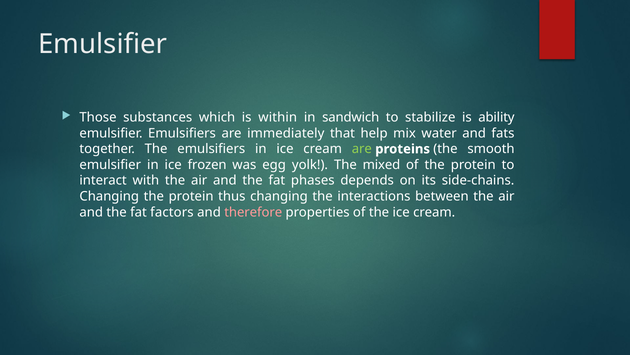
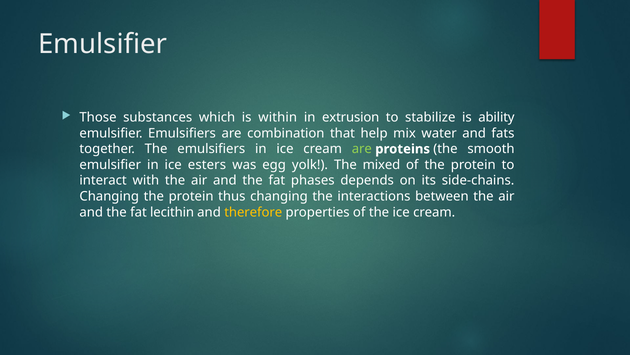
sandwich: sandwich -> extrusion (351, 117)
immediately: immediately -> combination (286, 133)
frozen: frozen -> esters (207, 165)
factors: factors -> lecithin (172, 212)
therefore colour: pink -> yellow (253, 212)
